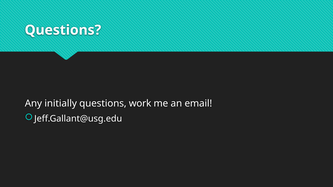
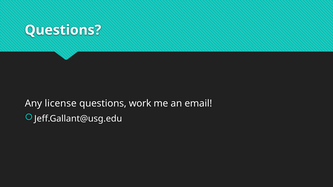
initially: initially -> license (61, 104)
